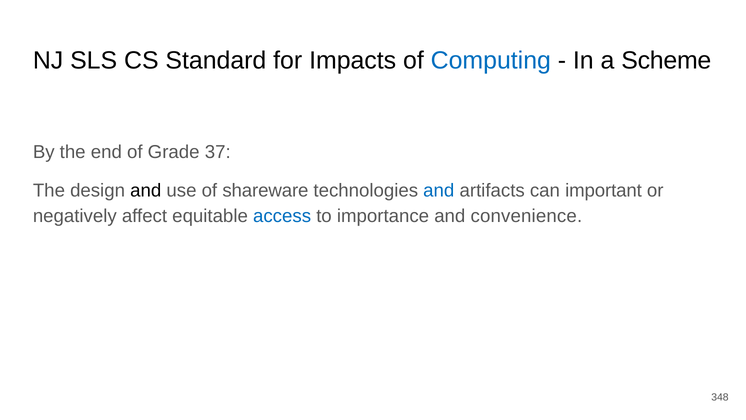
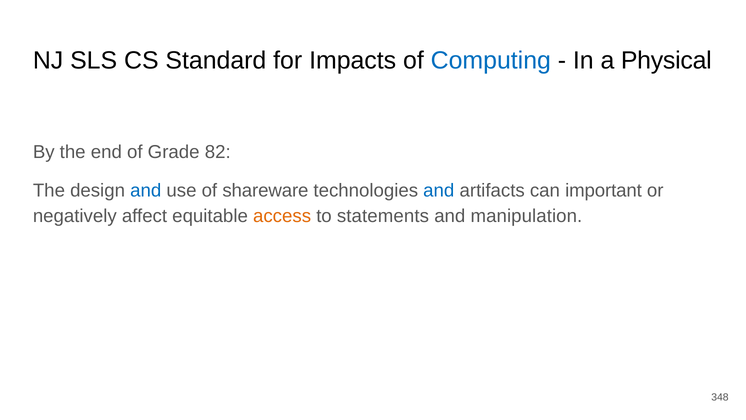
Scheme: Scheme -> Physical (666, 60)
37: 37 -> 82 (218, 152)
and colour: black -> blue (146, 190)
access colour: blue -> orange (282, 216)
importance: importance -> statements (383, 216)
convenience: convenience -> manipulation (526, 216)
